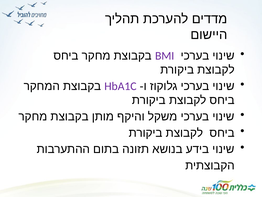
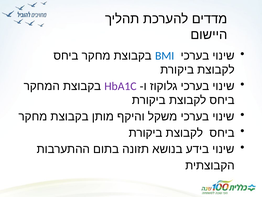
BMI colour: purple -> blue (165, 56)
